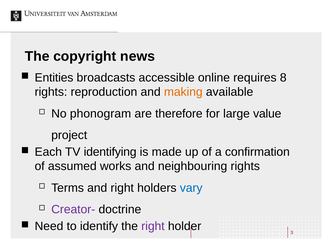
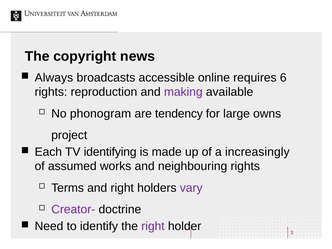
Entities: Entities -> Always (54, 78)
8: 8 -> 6 (283, 78)
making colour: orange -> purple (183, 92)
therefore: therefore -> tendency (179, 114)
value: value -> owns (267, 114)
confirmation: confirmation -> increasingly (257, 152)
vary colour: blue -> purple (191, 188)
